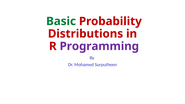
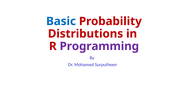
Basic colour: green -> blue (61, 21)
